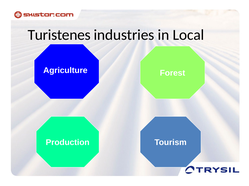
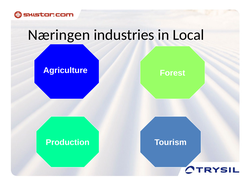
Turistenes: Turistenes -> Næringen (59, 35)
